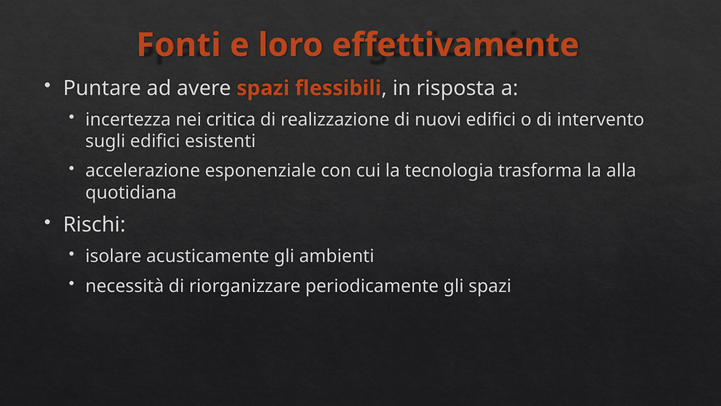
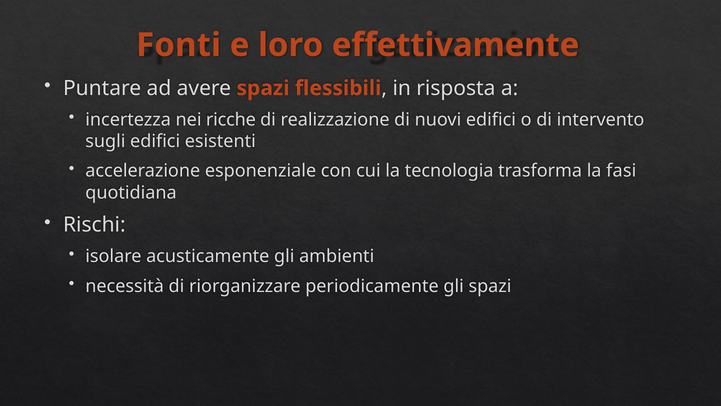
critica: critica -> ricche (231, 119)
alla: alla -> fasi (621, 171)
